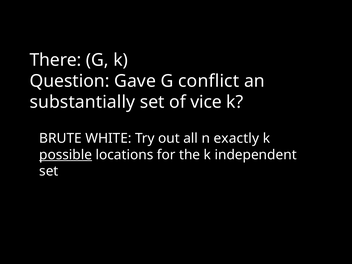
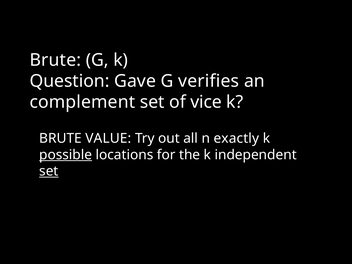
There: There -> Brute (55, 60)
conflict: conflict -> verifies (209, 81)
substantially: substantially -> complement (82, 102)
WHITE: WHITE -> VALUE (108, 138)
set underline: none -> present (49, 171)
